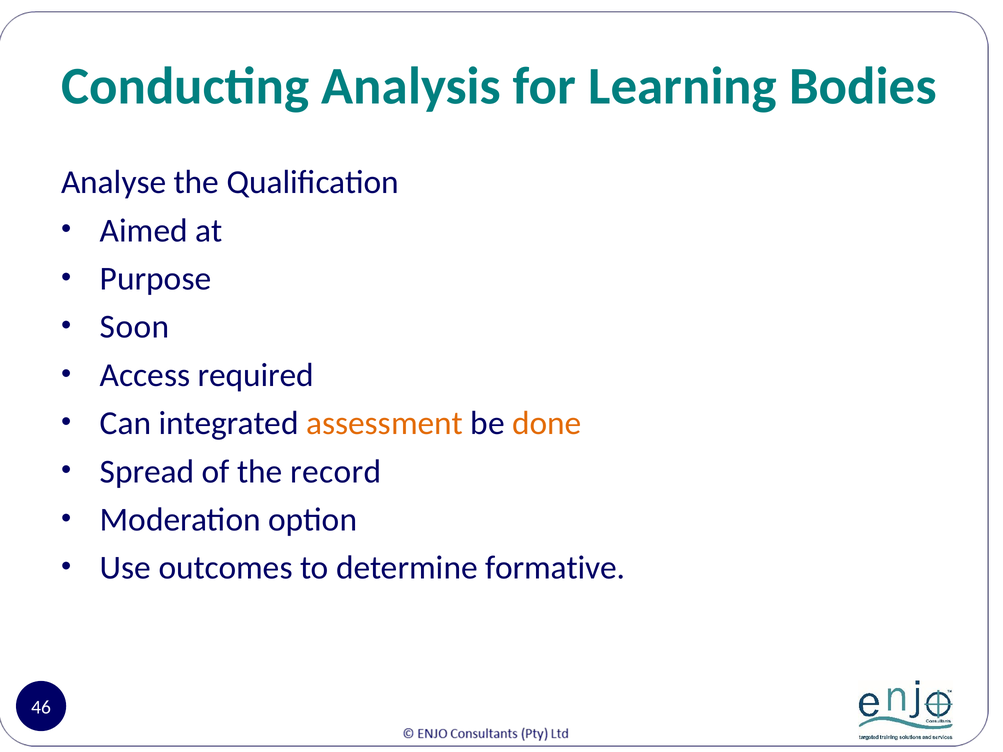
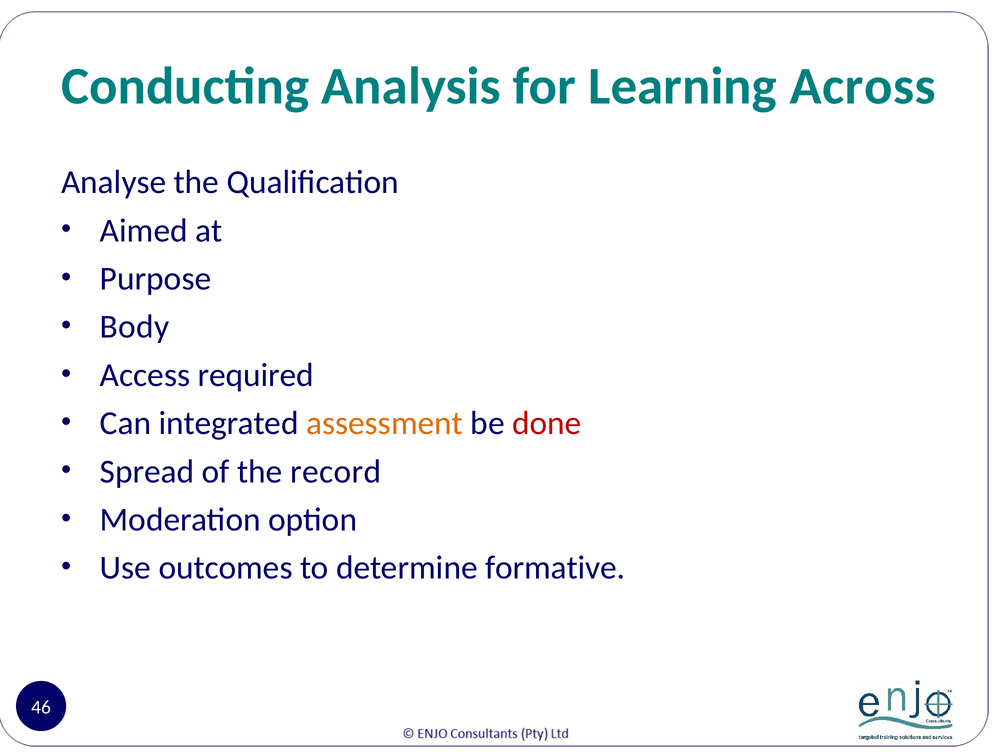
Bodies: Bodies -> Across (863, 87)
Soon: Soon -> Body (135, 327)
done colour: orange -> red (547, 423)
